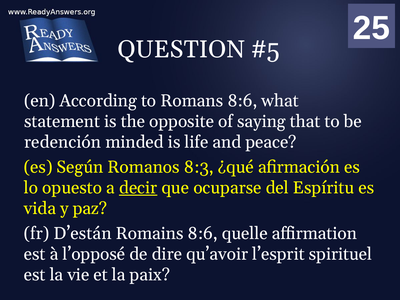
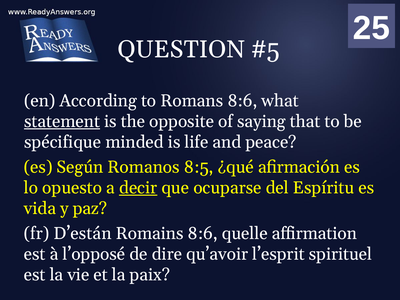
statement underline: none -> present (62, 121)
redención: redención -> spécifique (63, 142)
8:3: 8:3 -> 8:5 (199, 167)
